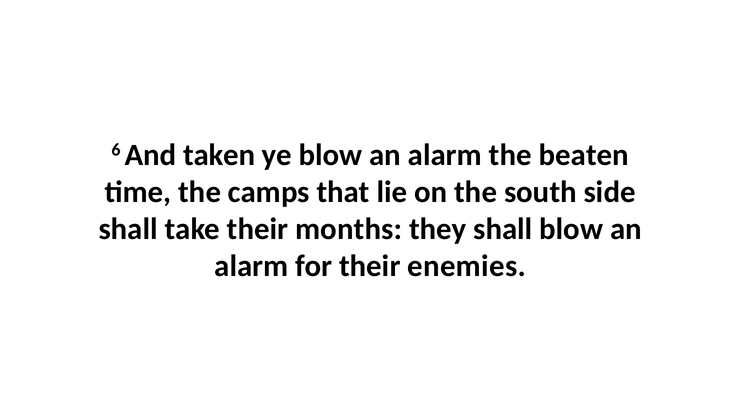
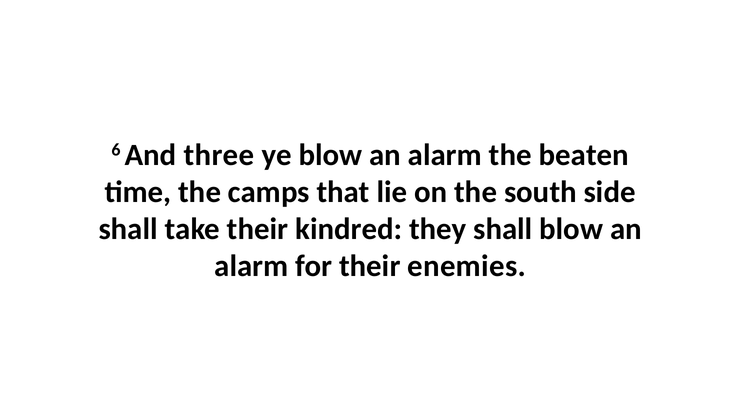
taken: taken -> three (219, 155)
months: months -> kindred (349, 229)
